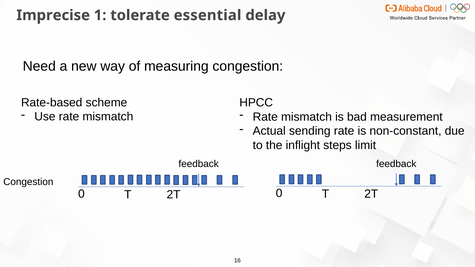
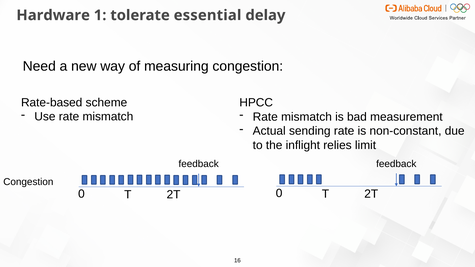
Imprecise: Imprecise -> Hardware (53, 15)
steps: steps -> relies (337, 145)
